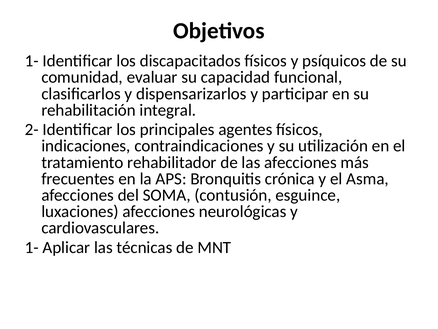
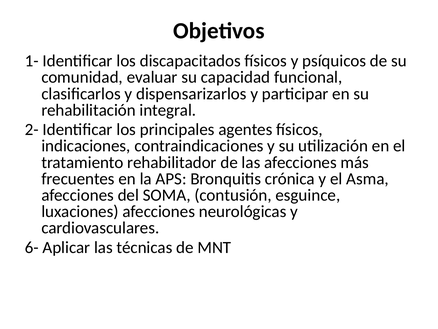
1-: 1- -> 6- (32, 247)
